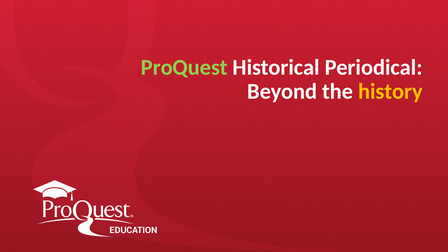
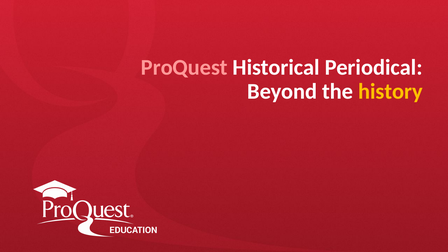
ProQuest colour: light green -> pink (184, 67)
